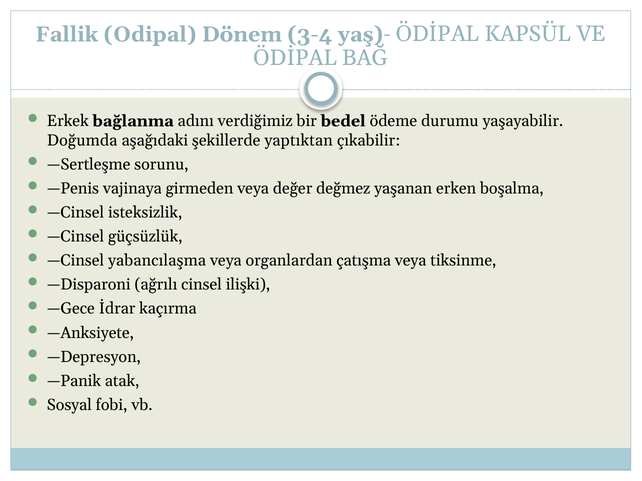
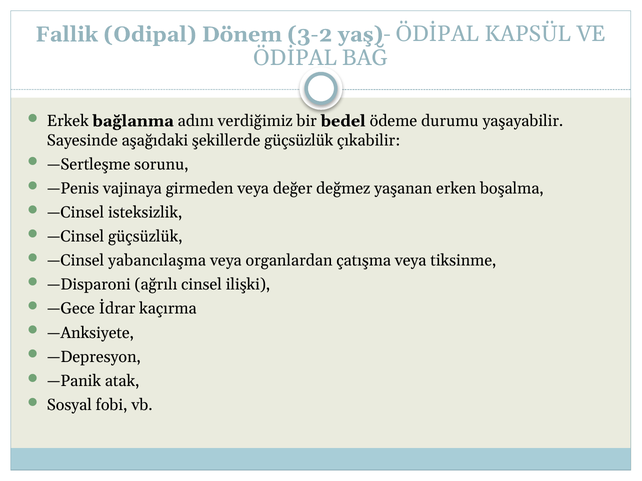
3-4: 3-4 -> 3-2 (310, 34)
Doğumda: Doğumda -> Sayesinde (82, 140)
şekillerde yaptıktan: yaptıktan -> güçsüzlük (299, 140)
